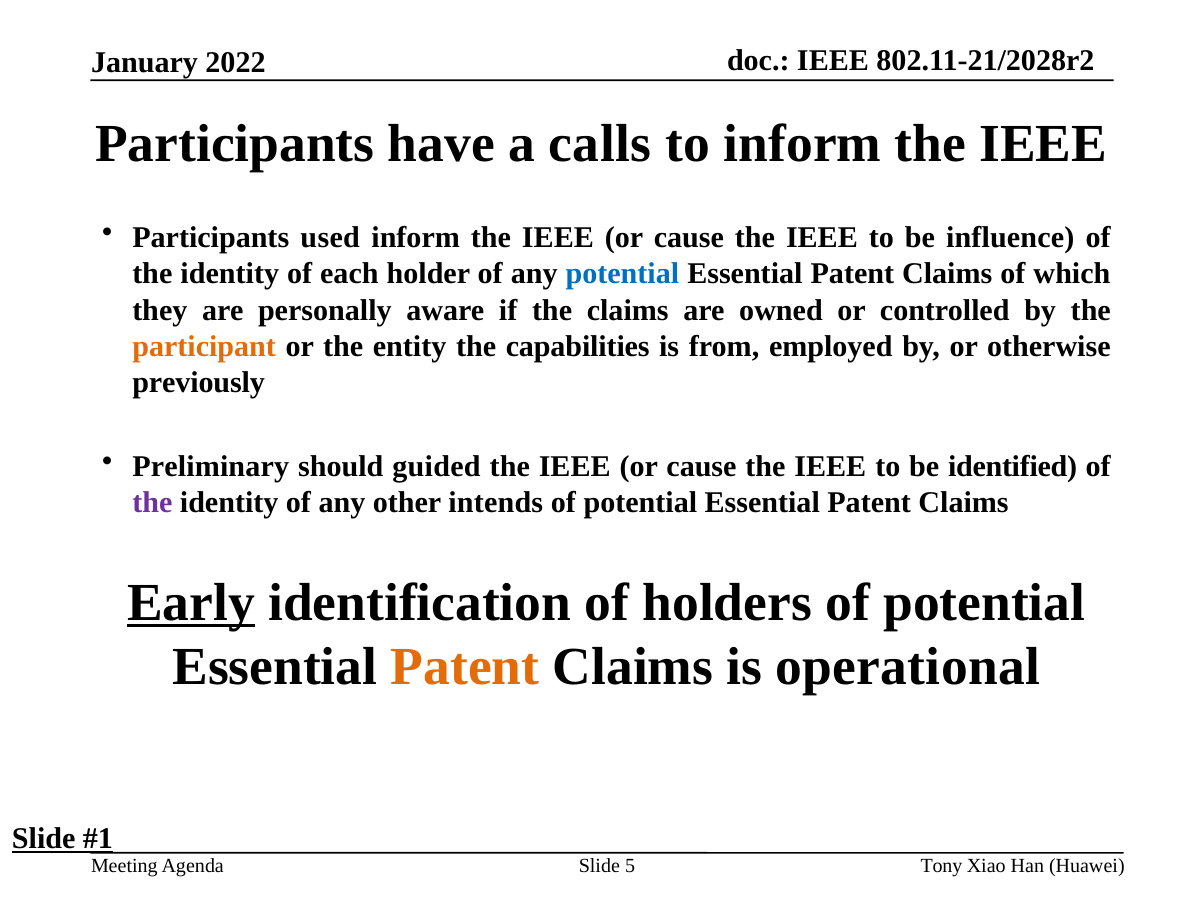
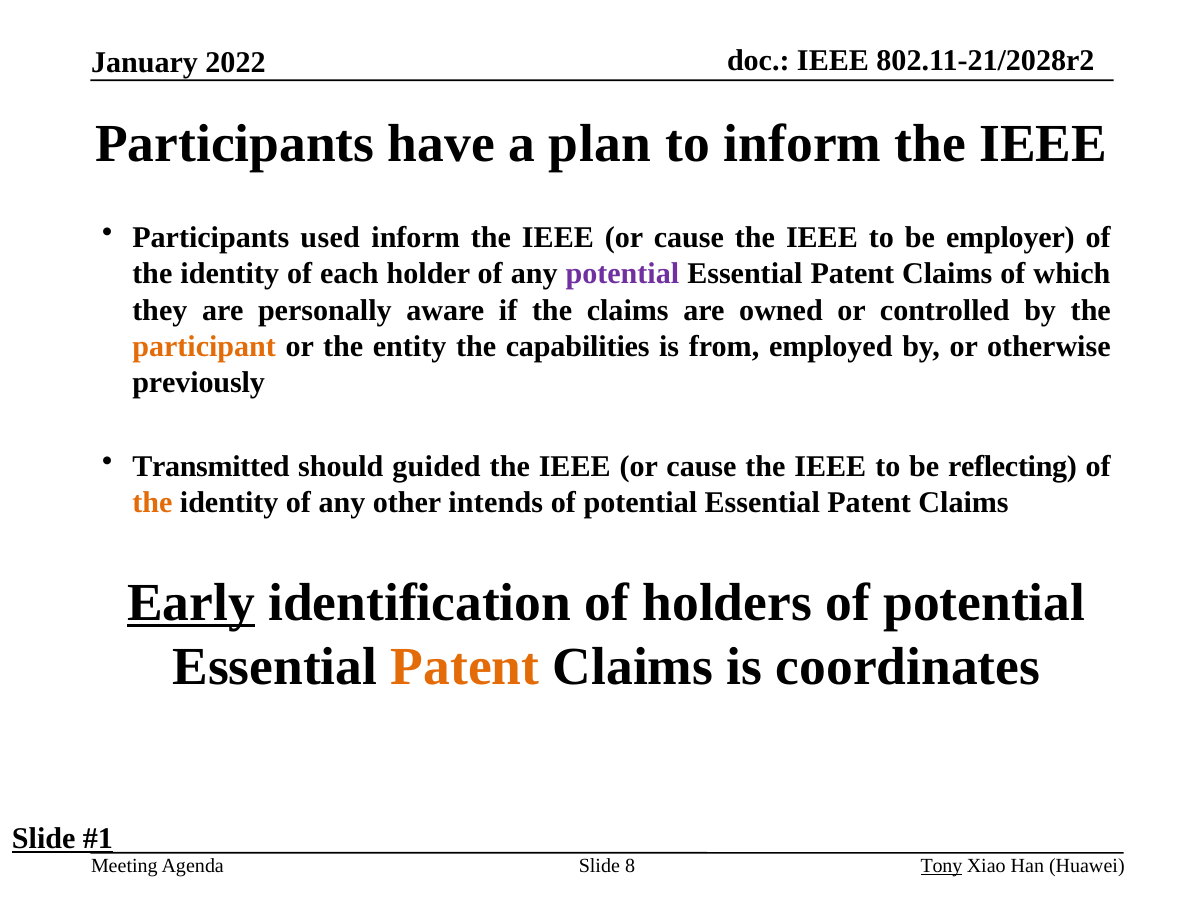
calls: calls -> plan (600, 144)
influence: influence -> employer (1010, 238)
potential colour: blue -> purple (622, 274)
Preliminary: Preliminary -> Transmitted (211, 467)
identified: identified -> reflecting (1013, 467)
the colour: purple -> orange (152, 503)
operational: operational -> coordinates (908, 667)
5: 5 -> 8 (630, 866)
Tony underline: none -> present (941, 866)
